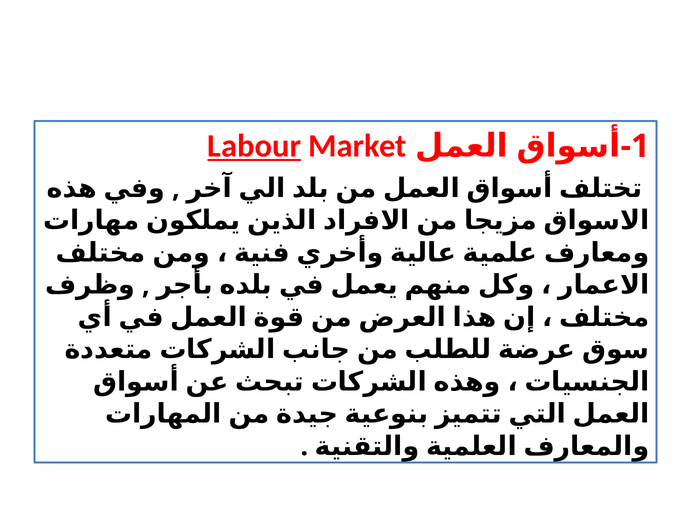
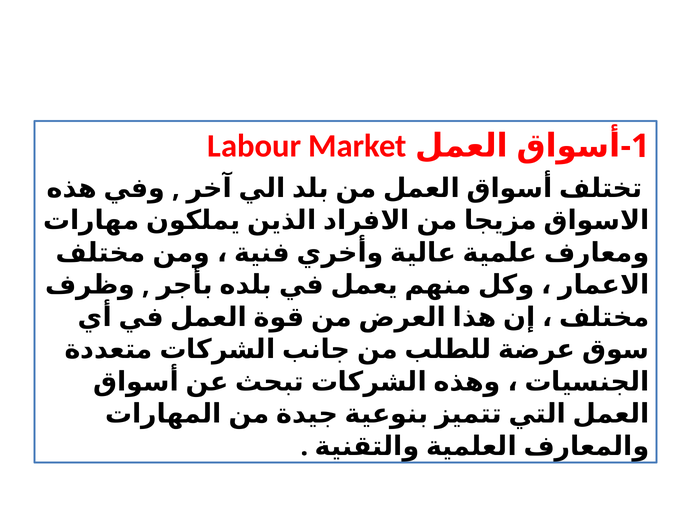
Labour underline: present -> none (254, 146)
